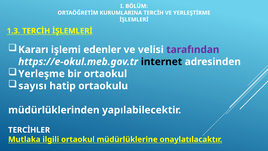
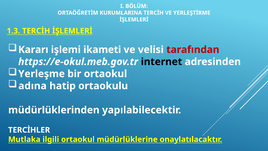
edenler: edenler -> ikameti (102, 50)
tarafından colour: purple -> red (193, 50)
sayısı: sayısı -> adına (32, 86)
